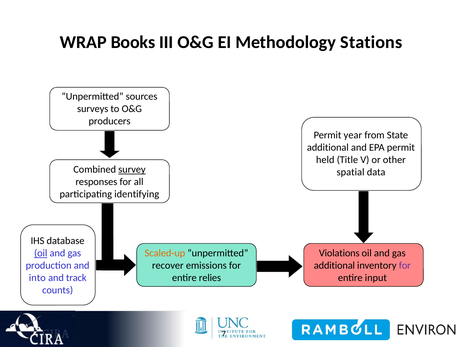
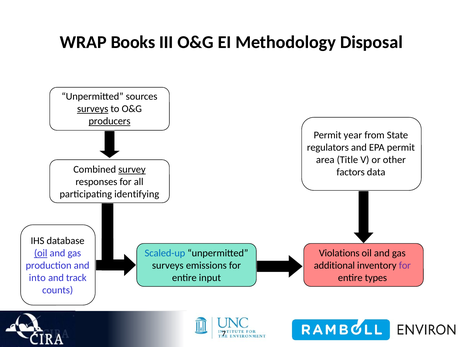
Stations: Stations -> Disposal (371, 42)
surveys underline: none -> present (93, 109)
producers underline: none -> present (110, 121)
additional: additional -> regulators (328, 147)
held: held -> area (325, 160)
spatial: spatial -> factors (351, 172)
Scaled-up colour: orange -> blue (165, 253)
recover: recover -> surveys (168, 266)
relies: relies -> input (210, 278)
input: input -> types (376, 278)
